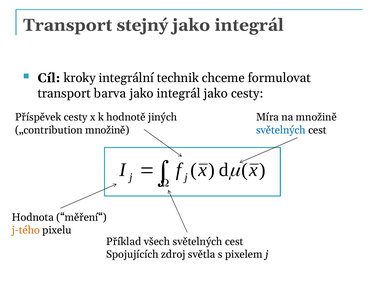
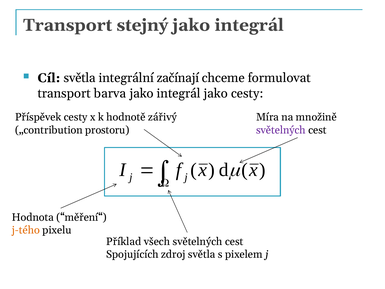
Cíl kroky: kroky -> světla (80, 78)
technik: technik -> začínají (178, 78)
jiných: jiných -> zářivý (163, 117)
„contribution množině: množině -> prostoru (107, 130)
světelných colour: blue -> purple (281, 130)
